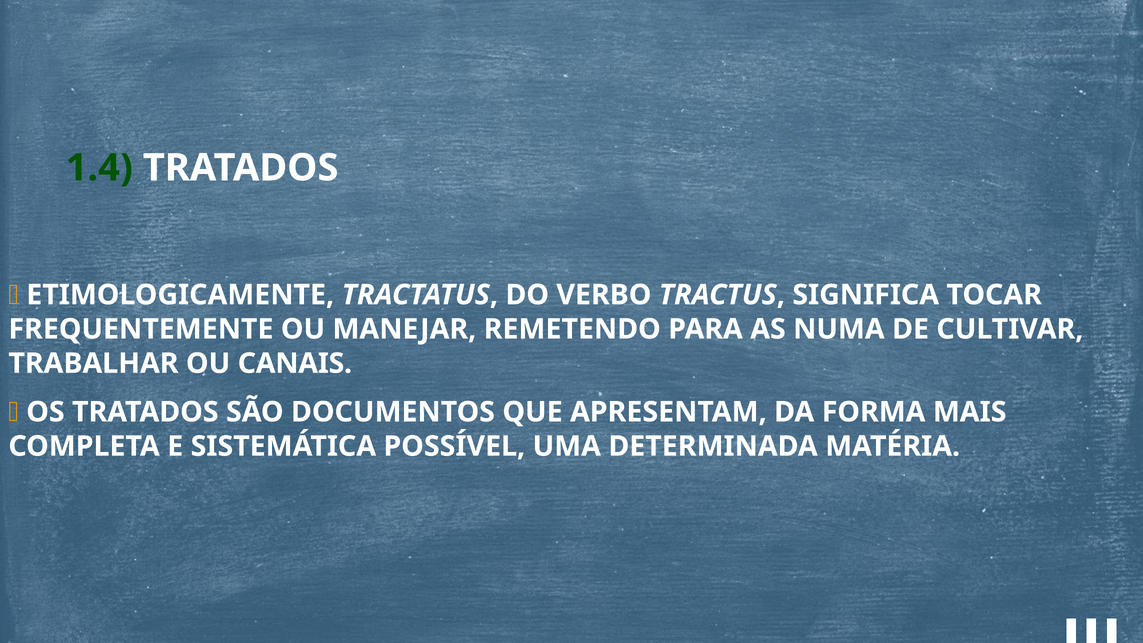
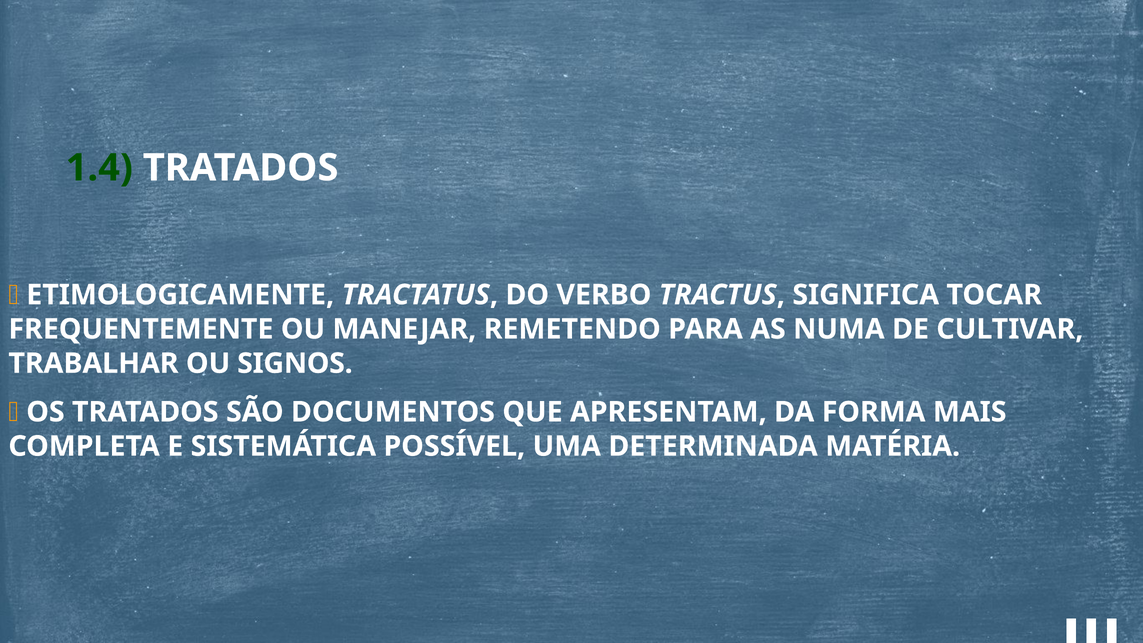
CANAIS: CANAIS -> SIGNOS (295, 363)
